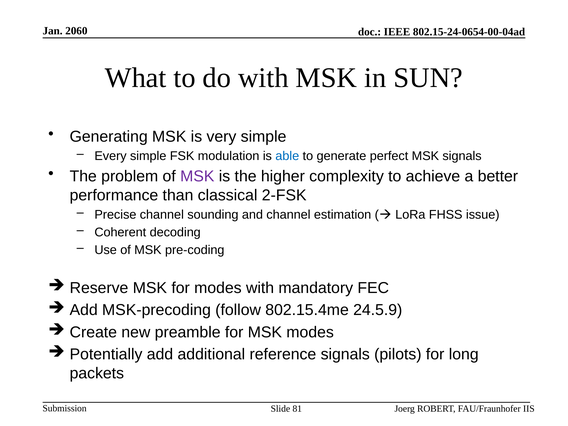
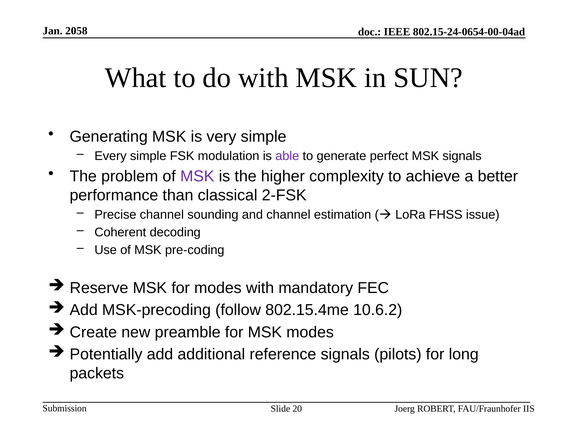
2060: 2060 -> 2058 (76, 31)
able colour: blue -> purple (287, 156)
24.5.9: 24.5.9 -> 10.6.2 (378, 310)
81: 81 -> 20 (297, 409)
